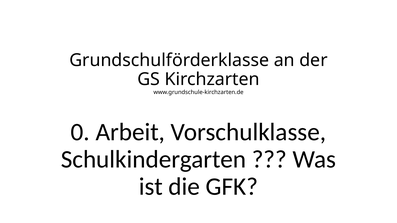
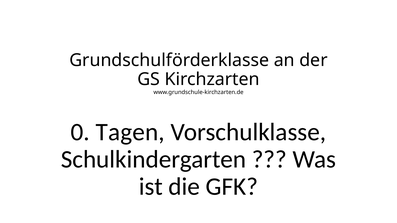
Arbeit: Arbeit -> Tagen (130, 132)
